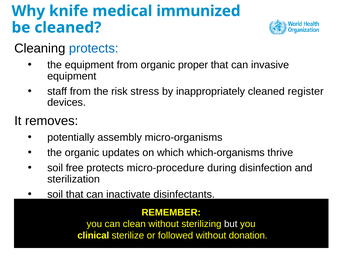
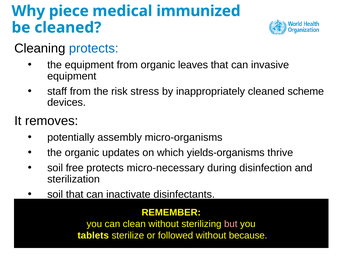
knife: knife -> piece (69, 11)
proper: proper -> leaves (193, 65)
register: register -> scheme (306, 92)
which-organisms: which-organisms -> yields-organisms (226, 153)
micro-procedure: micro-procedure -> micro-necessary (165, 169)
but colour: white -> pink (231, 225)
clinical: clinical -> tablets (93, 236)
donation: donation -> because (248, 236)
